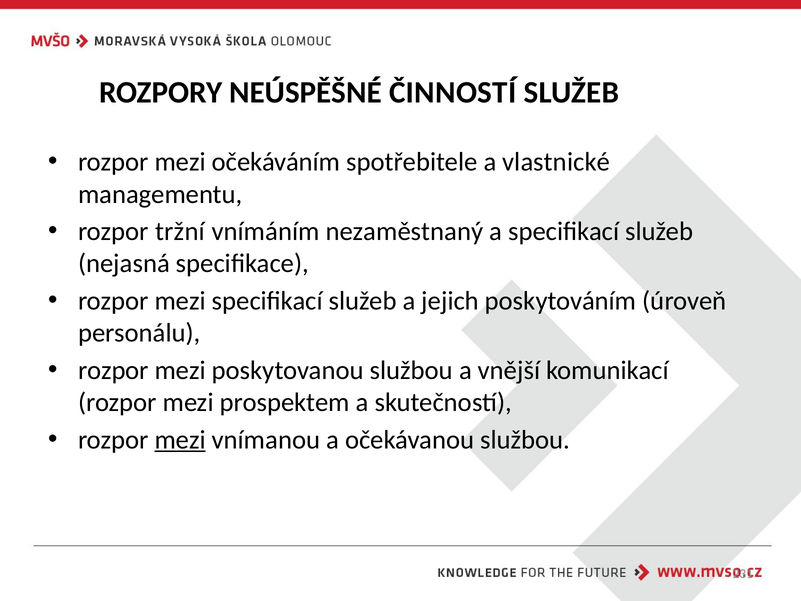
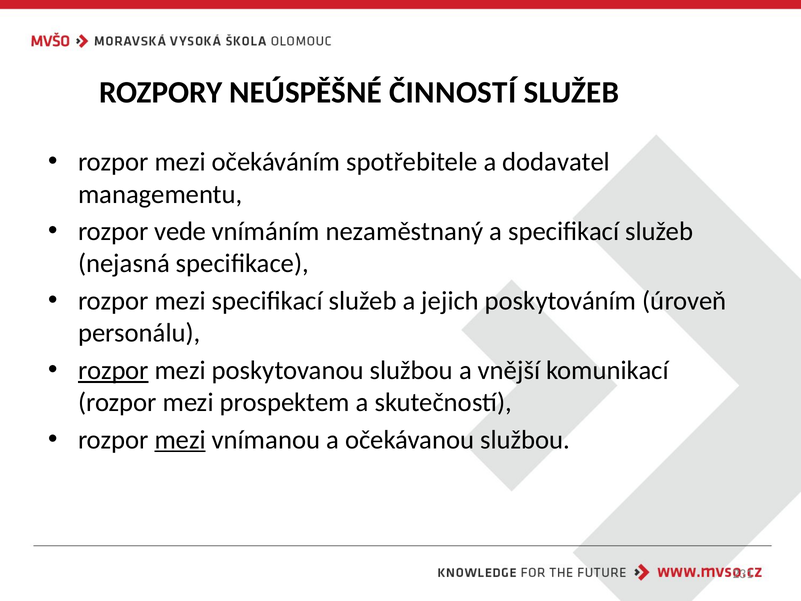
vlastnické: vlastnické -> dodavatel (556, 162)
tržní: tržní -> vede (180, 231)
rozpor underline: none -> present (113, 370)
